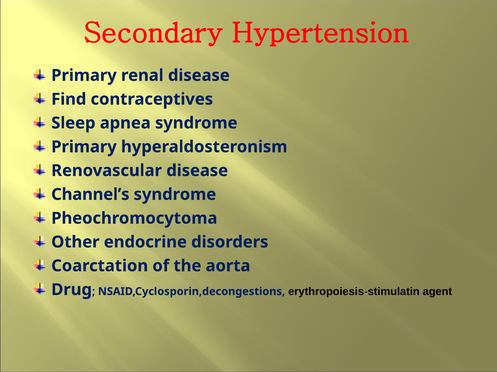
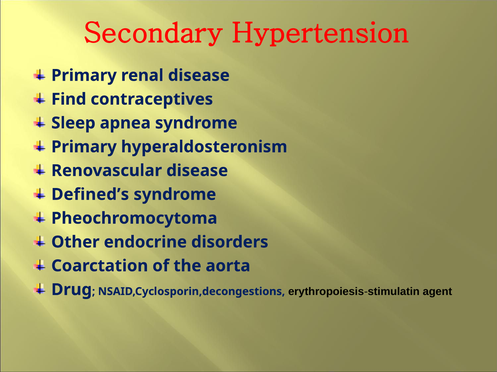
Channel’s: Channel’s -> Defined’s (90, 195)
